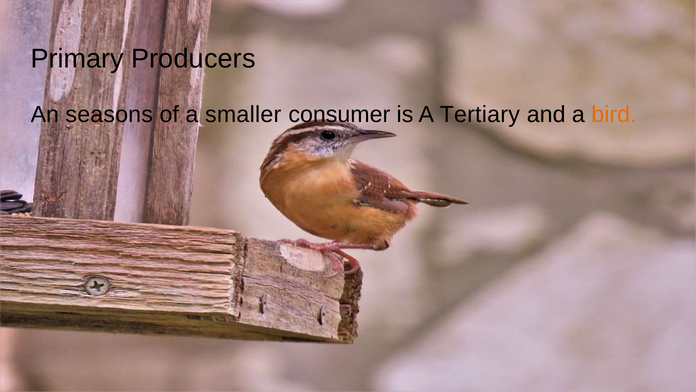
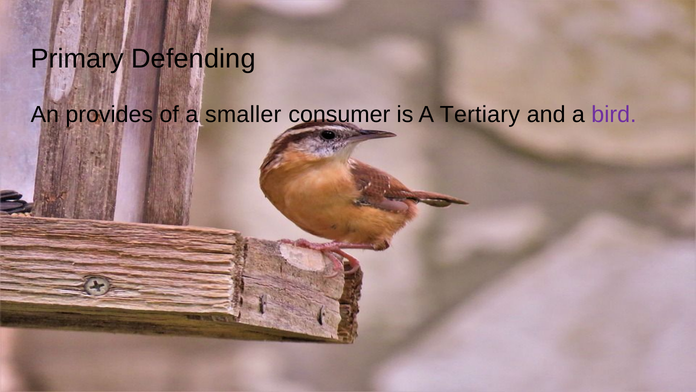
Producers: Producers -> Defending (193, 59)
seasons: seasons -> provides (109, 114)
bird colour: orange -> purple (614, 114)
